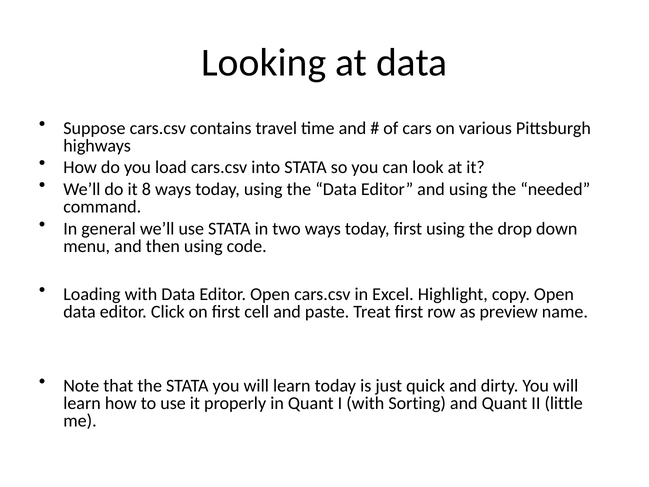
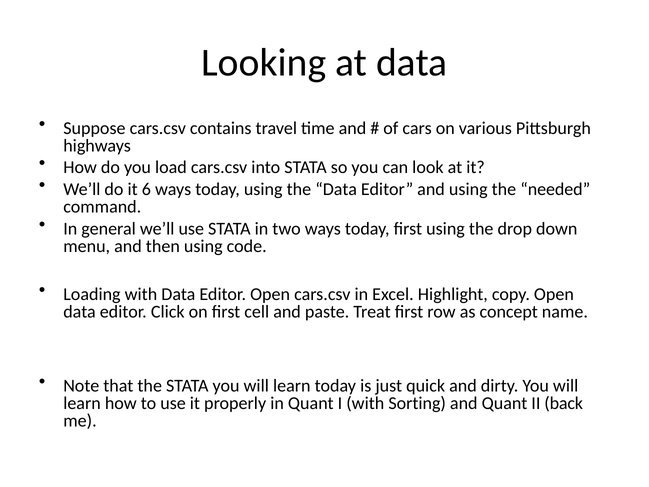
8: 8 -> 6 (146, 189)
preview: preview -> concept (509, 311)
little: little -> back (564, 403)
